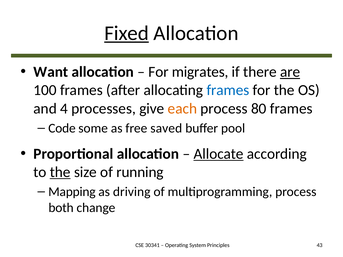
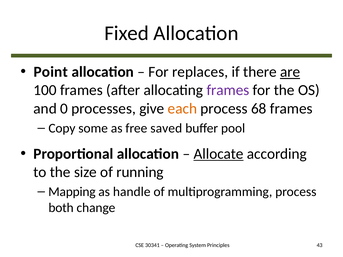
Fixed underline: present -> none (127, 33)
Want: Want -> Point (51, 72)
migrates: migrates -> replaces (200, 72)
frames colour: blue -> purple (228, 90)
4: 4 -> 0 (64, 109)
80: 80 -> 68 (259, 109)
Code: Code -> Copy (62, 128)
the underline: present -> none (60, 172)
driving: driving -> handle (132, 192)
